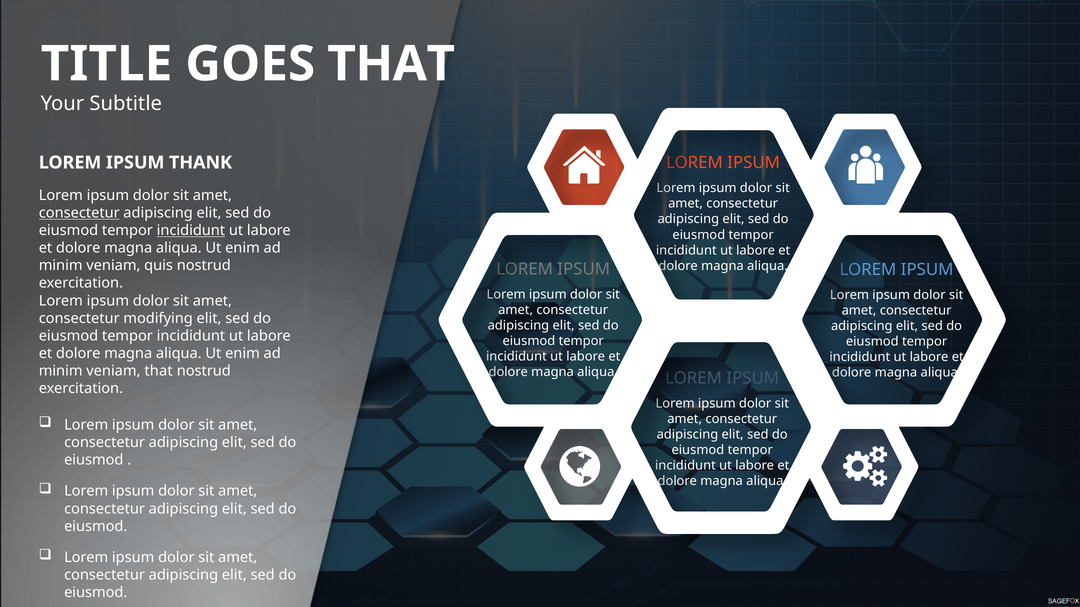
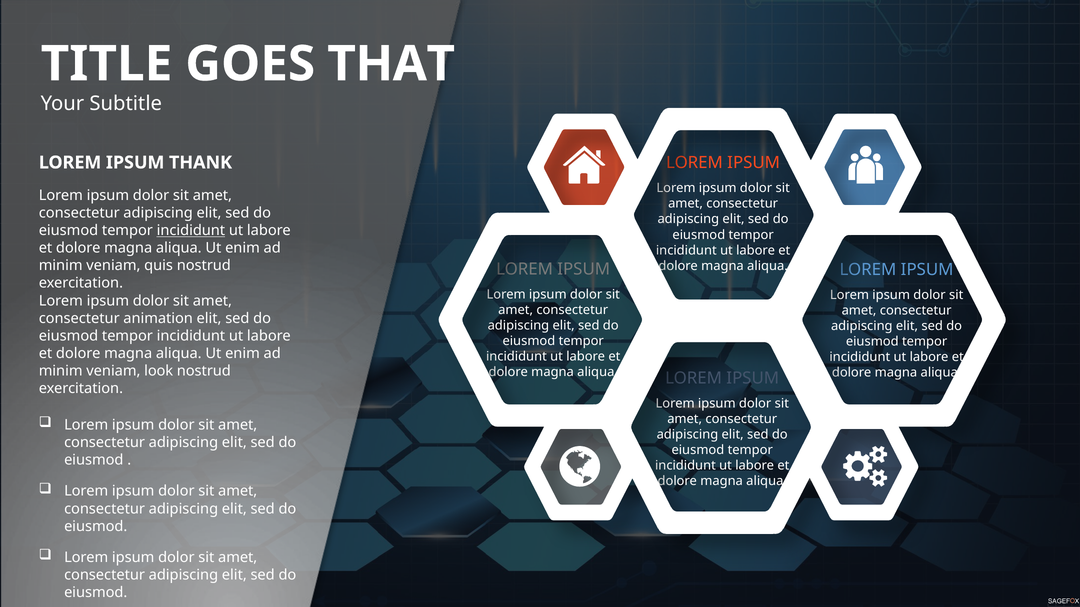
consectetur underline: present -> none (79, 213)
modifying: modifying -> animation (158, 319)
veniam that: that -> look (159, 371)
